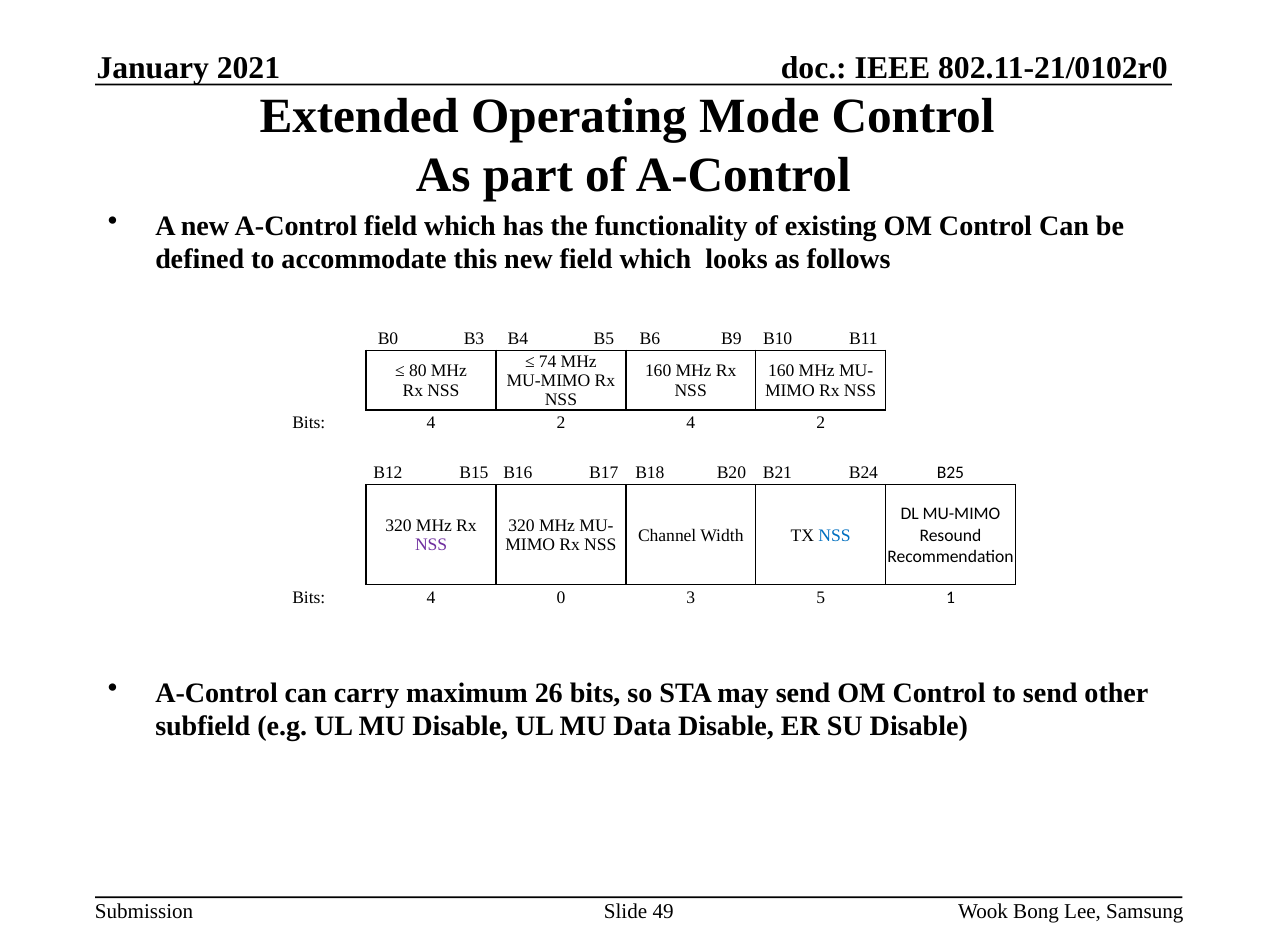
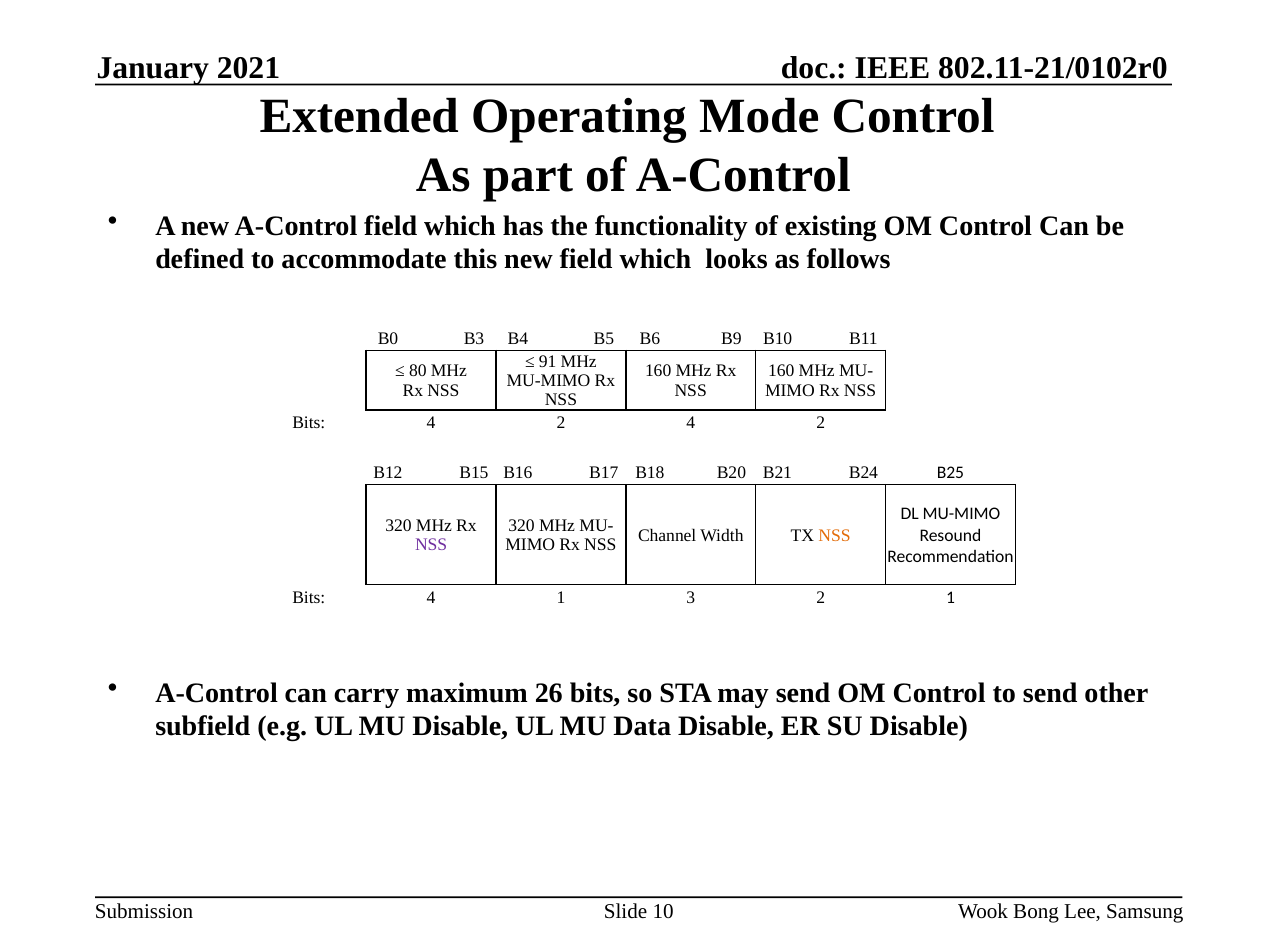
74: 74 -> 91 (548, 361)
NSS colour: blue -> orange (835, 535)
4 0: 0 -> 1 (561, 598)
3 5: 5 -> 2 (821, 598)
49: 49 -> 10 (663, 911)
